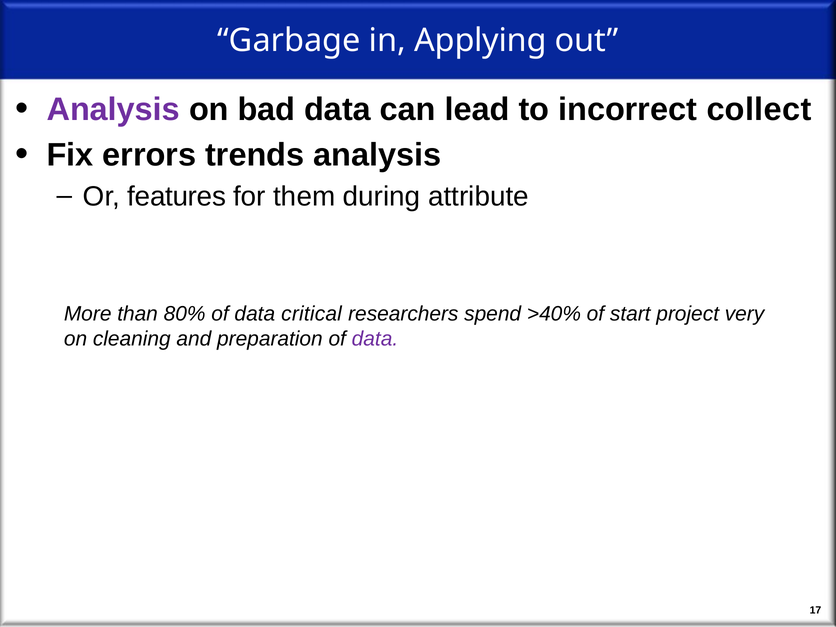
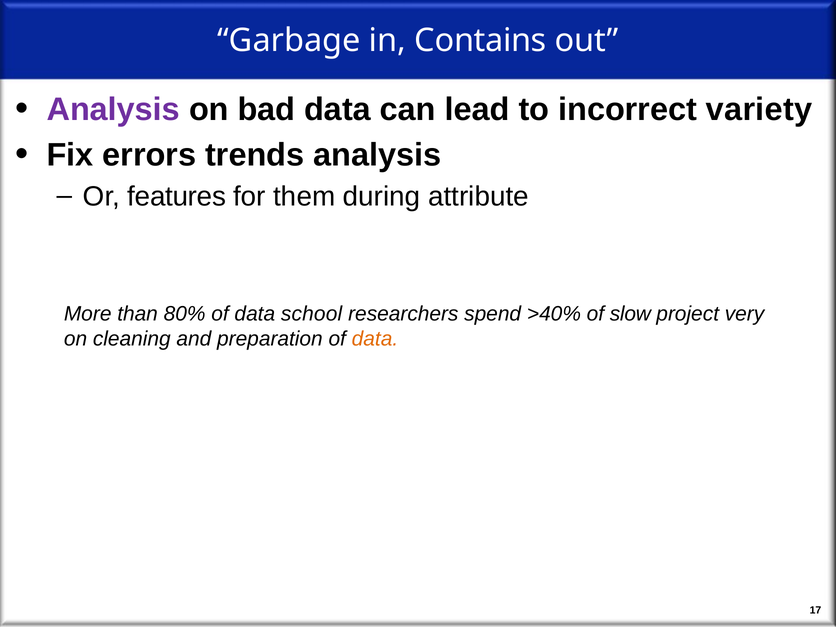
Applying: Applying -> Contains (481, 41)
collect: collect -> variety (759, 110)
critical: critical -> school (312, 314)
start: start -> slow (630, 314)
data colour: purple -> orange (375, 339)
